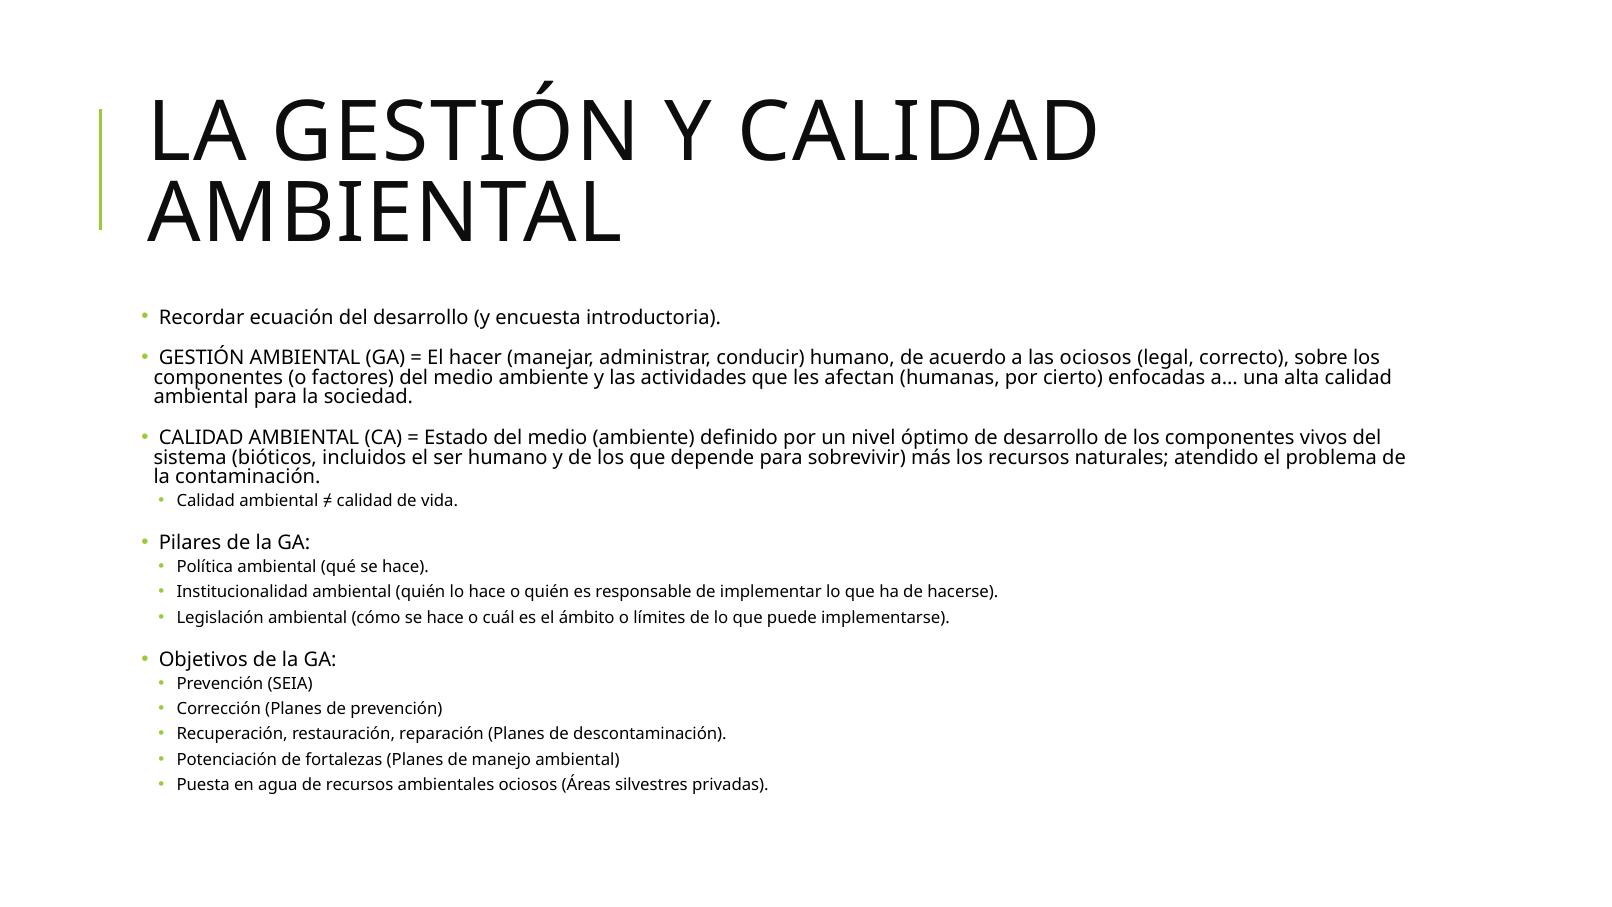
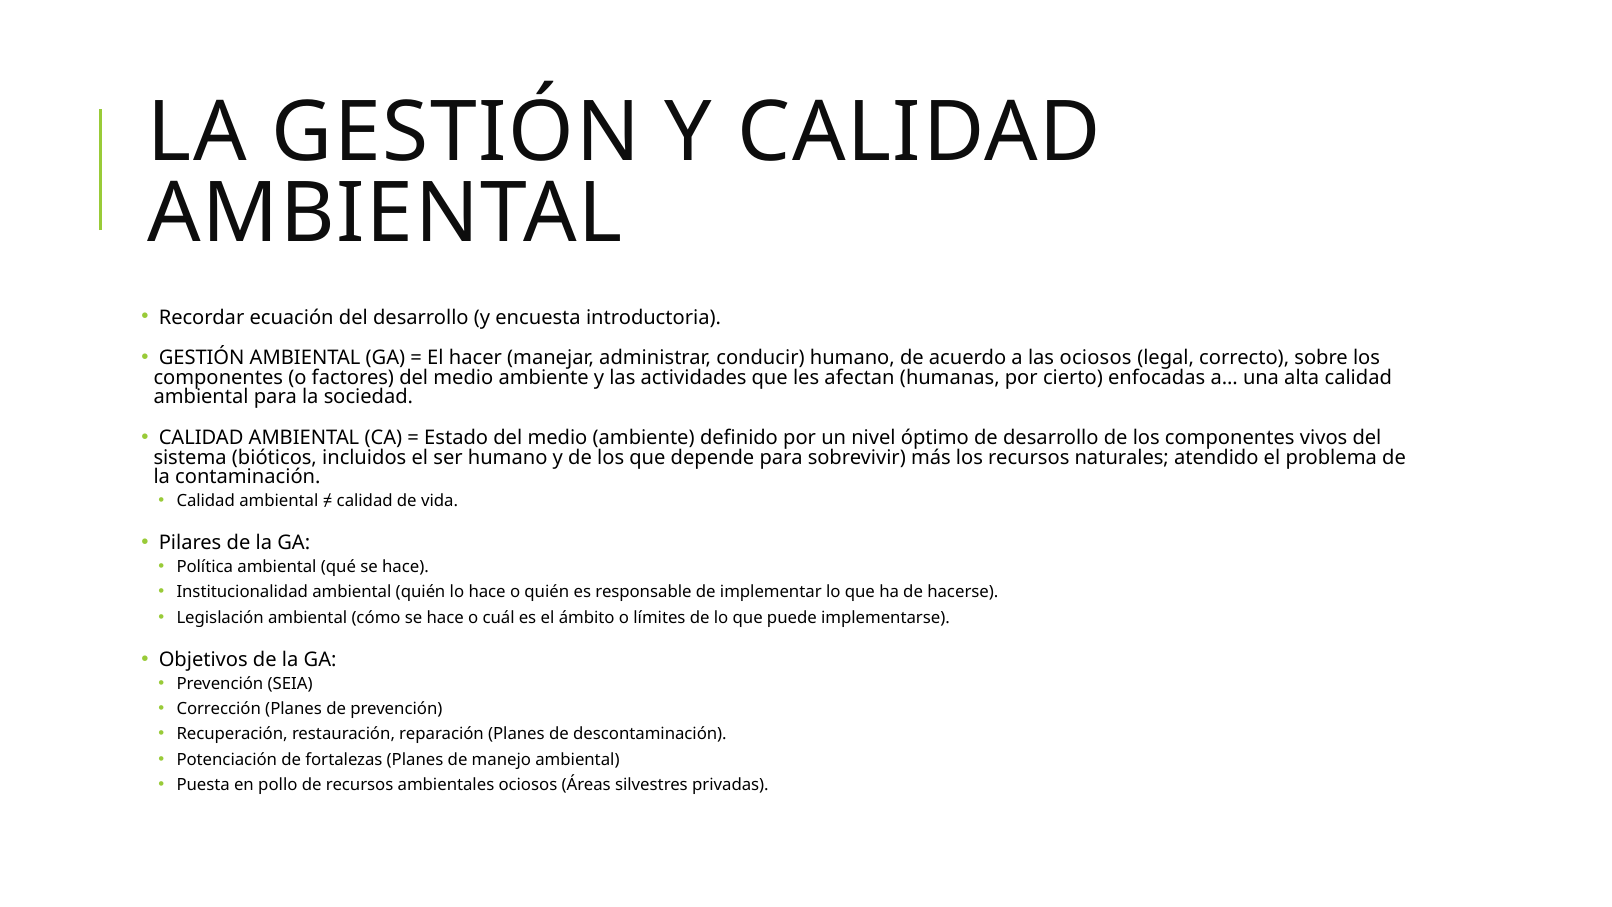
agua: agua -> pollo (278, 785)
